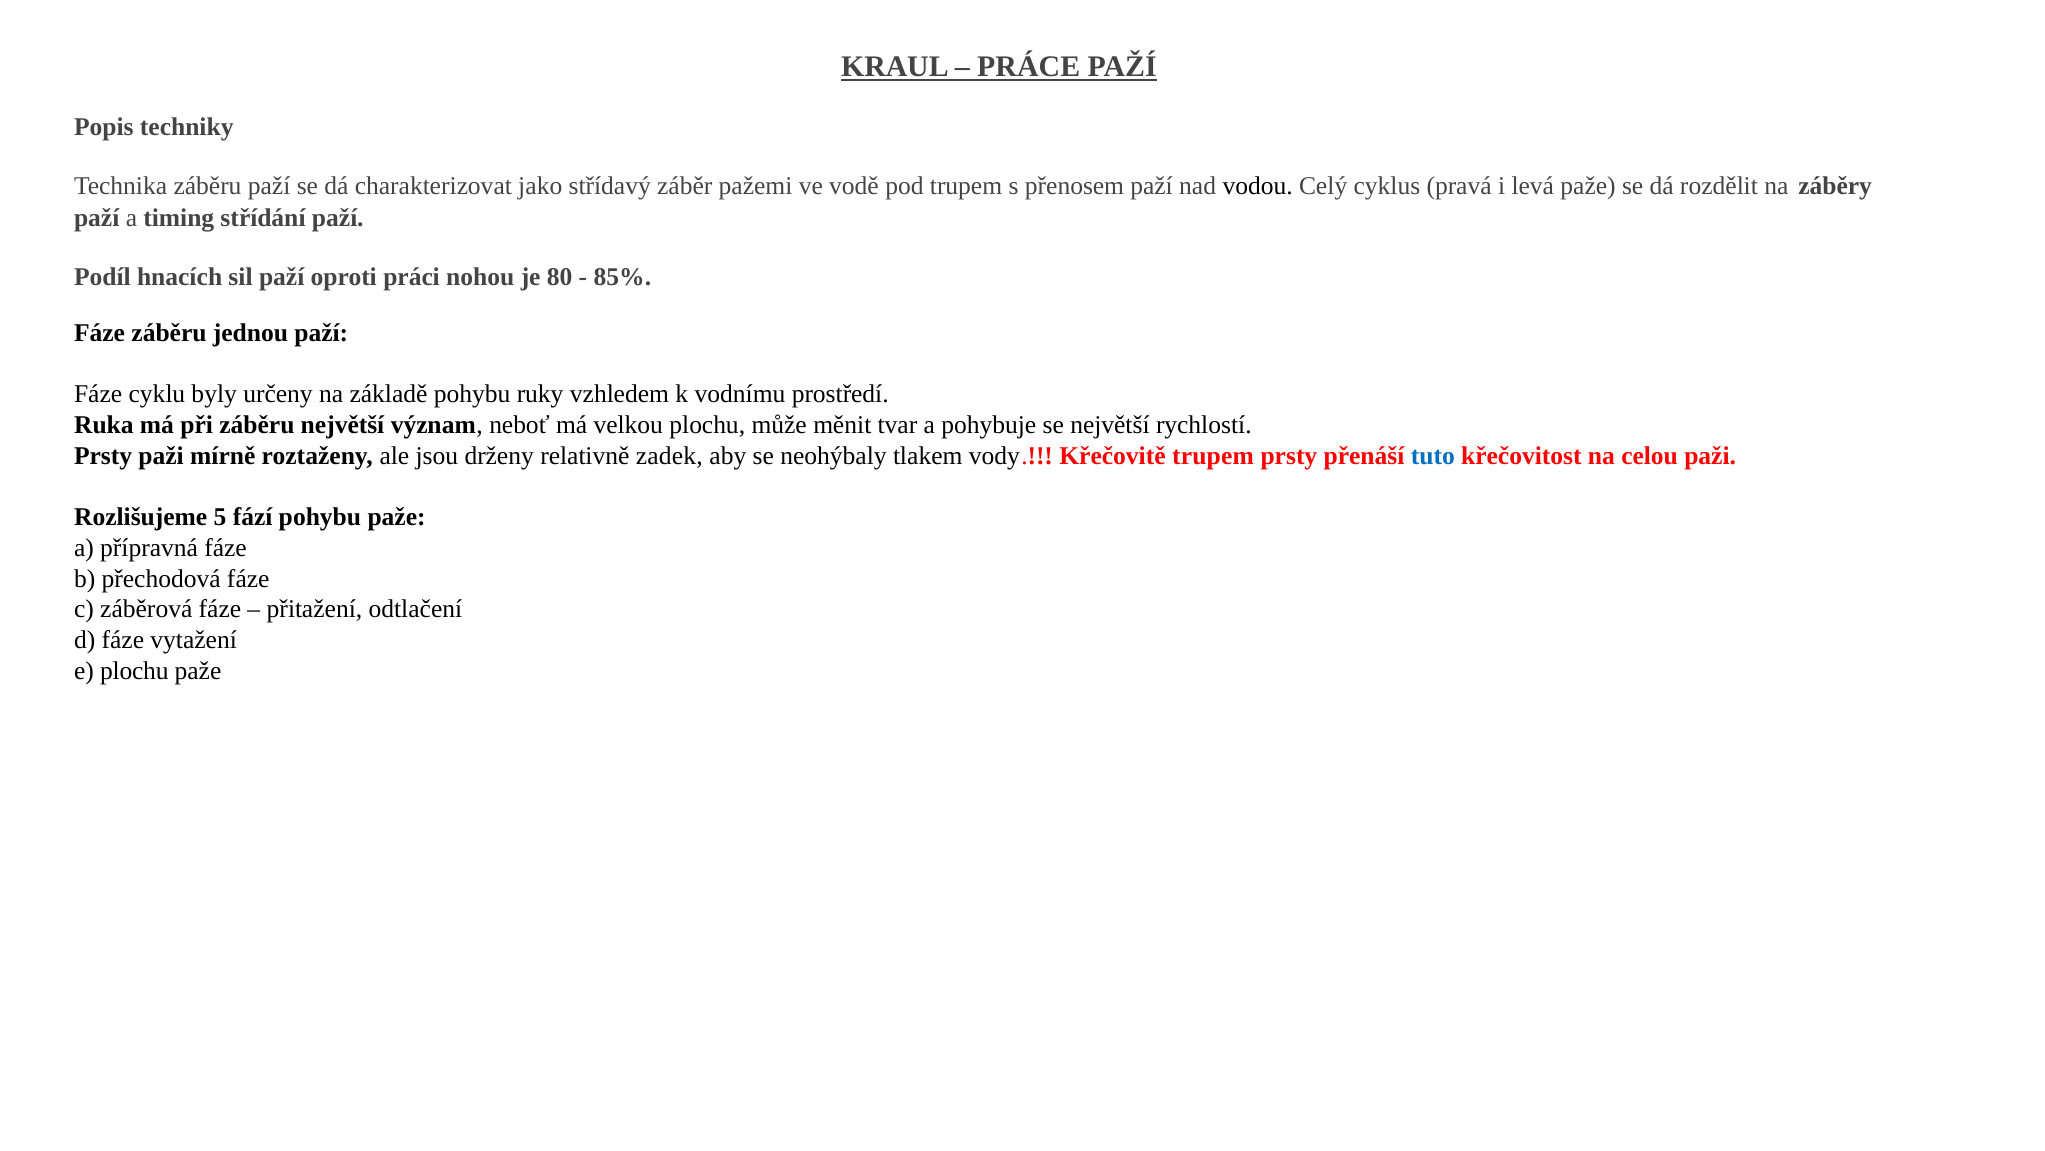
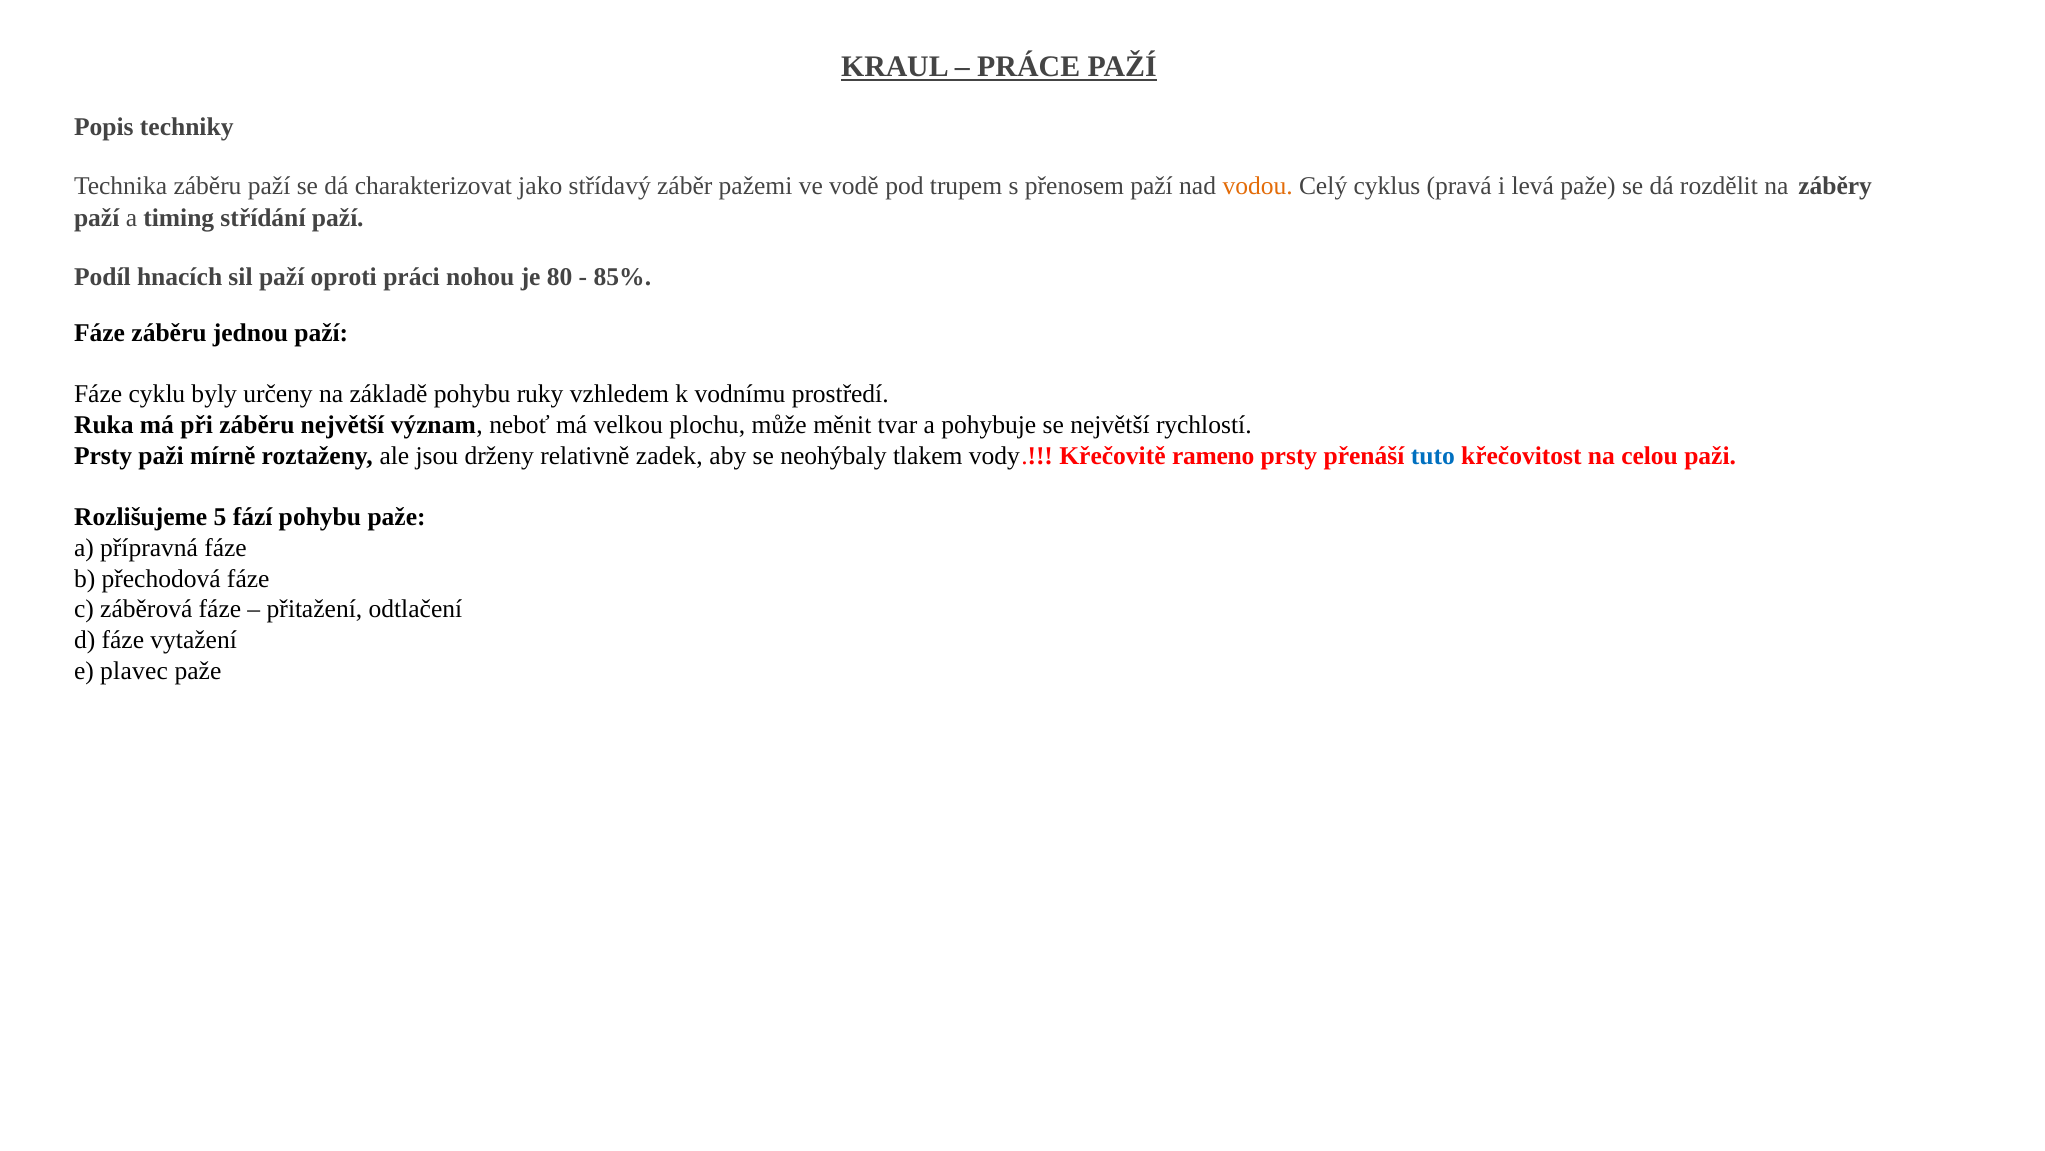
vodou colour: black -> orange (1258, 186)
Křečovitě trupem: trupem -> rameno (1213, 456)
e plochu: plochu -> plavec (134, 670)
